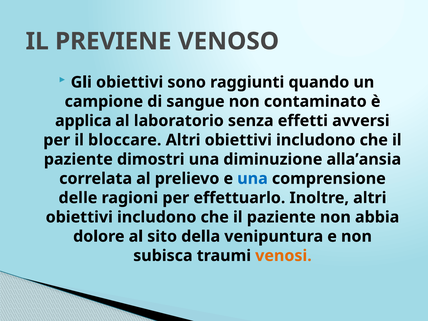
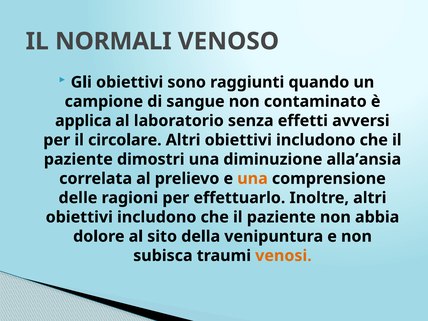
PREVIENE: PREVIENE -> NORMALI (113, 41)
bloccare: bloccare -> circolare (125, 140)
una colour: blue -> orange (253, 179)
